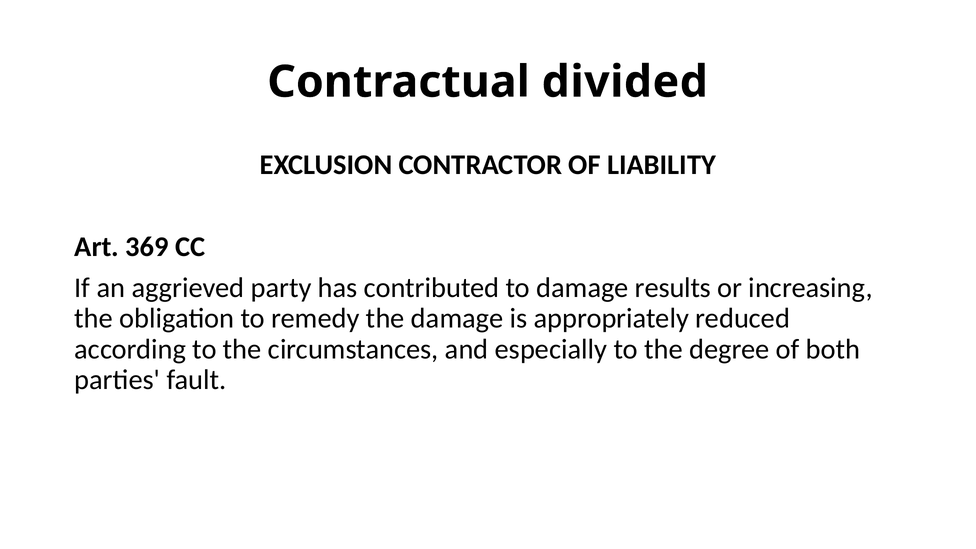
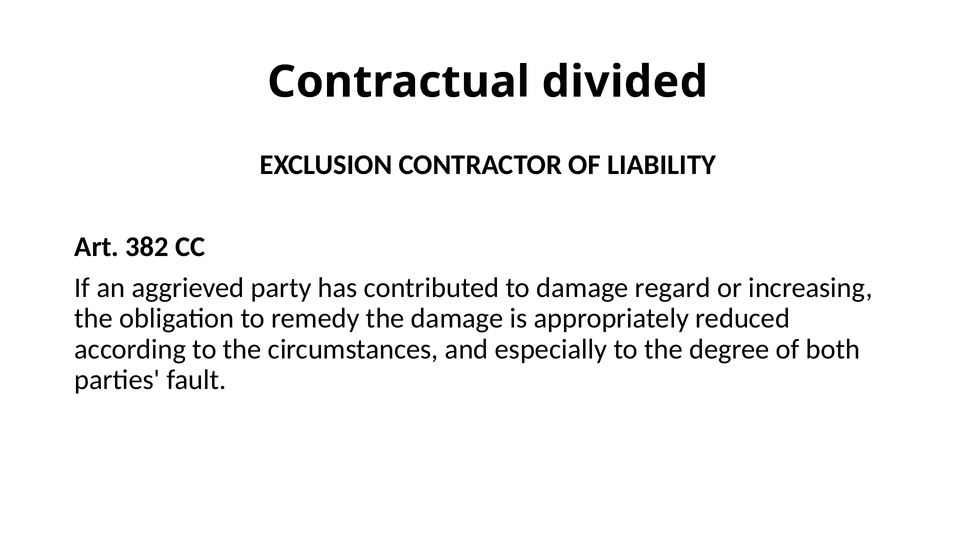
369: 369 -> 382 (147, 247)
results: results -> regard (673, 288)
